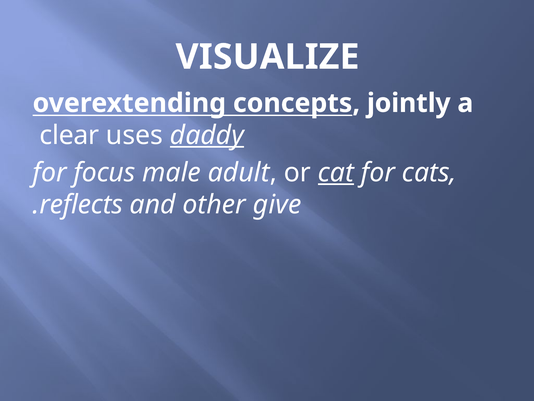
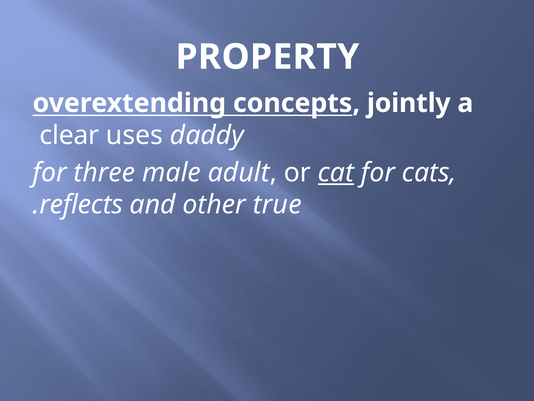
VISUALIZE: VISUALIZE -> PROPERTY (267, 57)
daddy underline: present -> none (207, 135)
focus: focus -> three (104, 172)
give: give -> true (277, 204)
